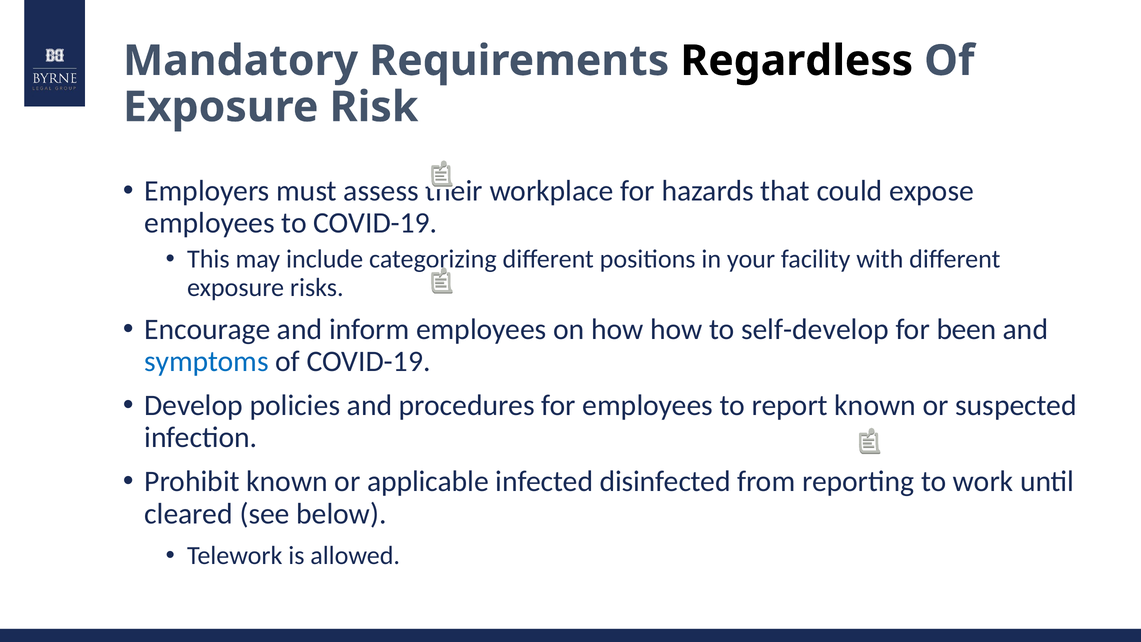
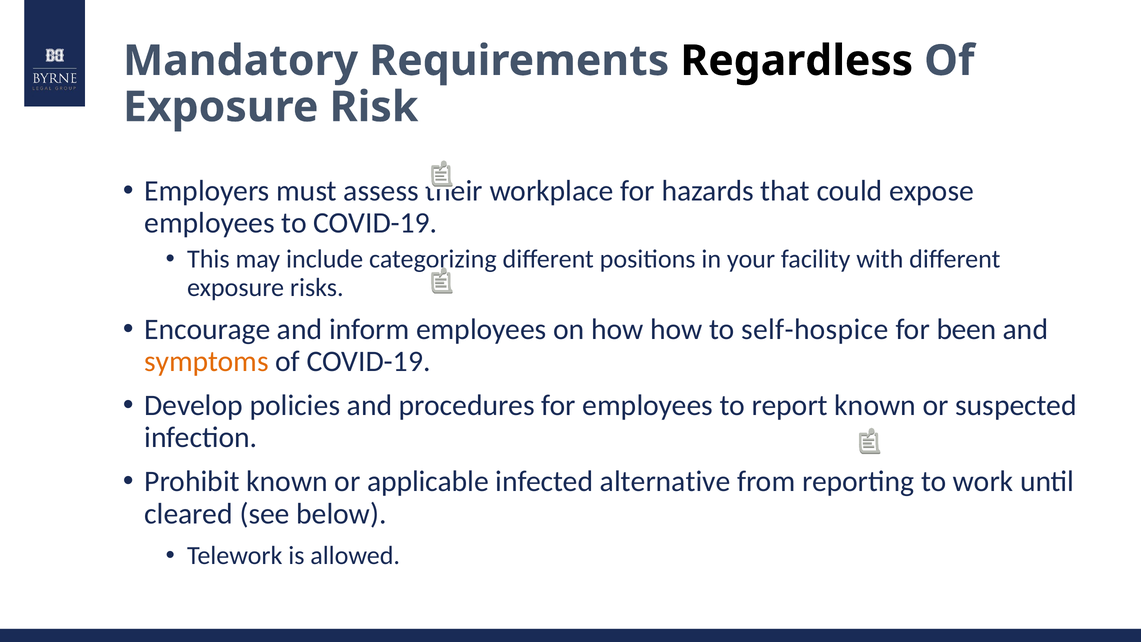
self-develop: self-develop -> self-hospice (815, 329)
symptoms colour: blue -> orange (206, 361)
disinfected: disinfected -> alternative (665, 482)
